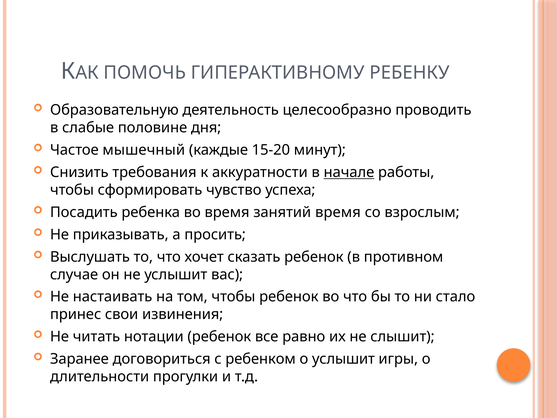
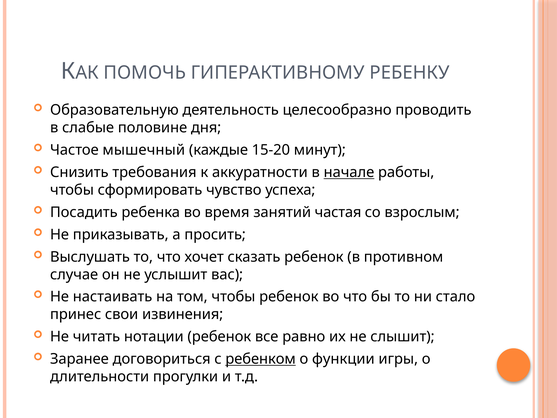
занятий время: время -> частая (338, 212)
ребенком underline: none -> present (261, 359)
о услышит: услышит -> функции (343, 359)
